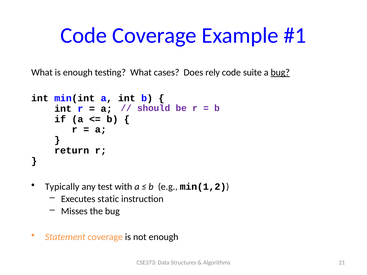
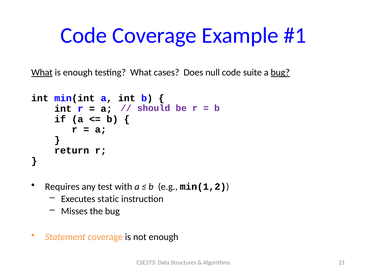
What underline: none -> present (42, 73)
rely: rely -> null (213, 73)
Typically: Typically -> Requires (62, 187)
